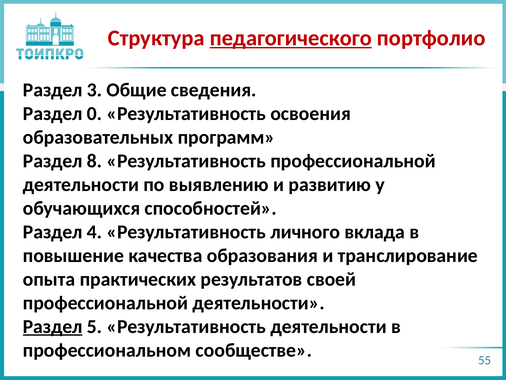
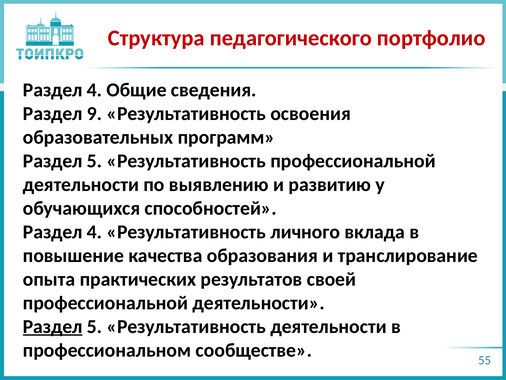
педагогического underline: present -> none (291, 38)
3: 3 -> 4 (94, 90)
0: 0 -> 9 (94, 113)
8: 8 -> 5 (94, 161)
